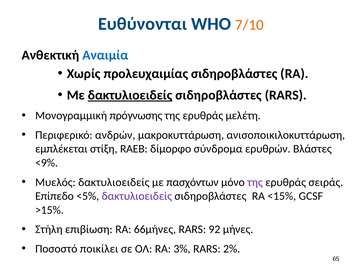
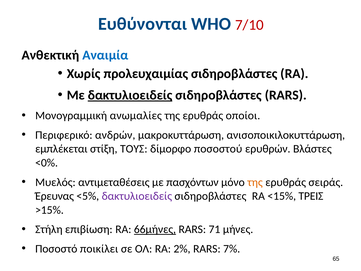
7/10 colour: orange -> red (249, 25)
πρόγνωσης: πρόγνωσης -> ανωμαλίες (136, 116)
μελέτη: μελέτη -> οποίοι (243, 116)
RAEB: RAEB -> ΤΟΥΣ (134, 149)
σύνδρομα: σύνδρομα -> ποσοστού (218, 149)
<9%: <9% -> <0% (47, 163)
Μυελός δακτυλιοειδείς: δακτυλιοειδείς -> αντιμεταθέσεις (114, 182)
της colour: purple -> orange (255, 182)
Επίπεδο: Επίπεδο -> Έρευνας (55, 196)
GCSF: GCSF -> ΤΡΕΙΣ (311, 196)
66μήνες underline: none -> present (155, 229)
92: 92 -> 71 (214, 229)
3%: 3% -> 2% (182, 249)
2%: 2% -> 7% (232, 249)
